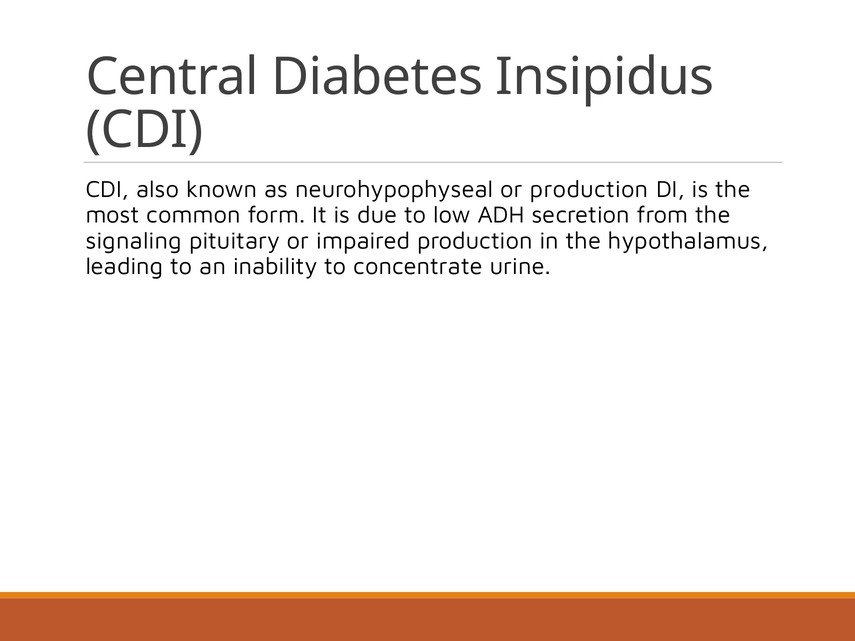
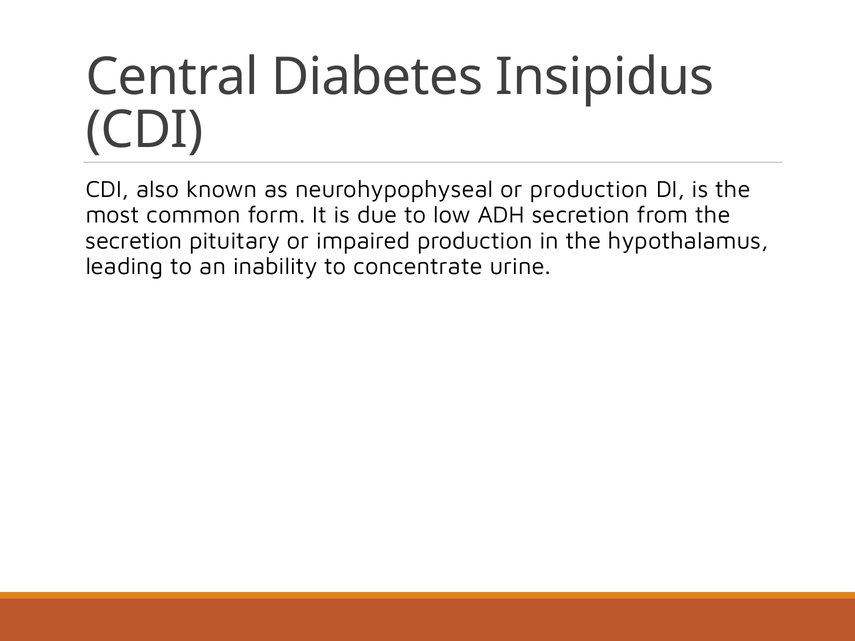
signaling: signaling -> secretion (134, 241)
